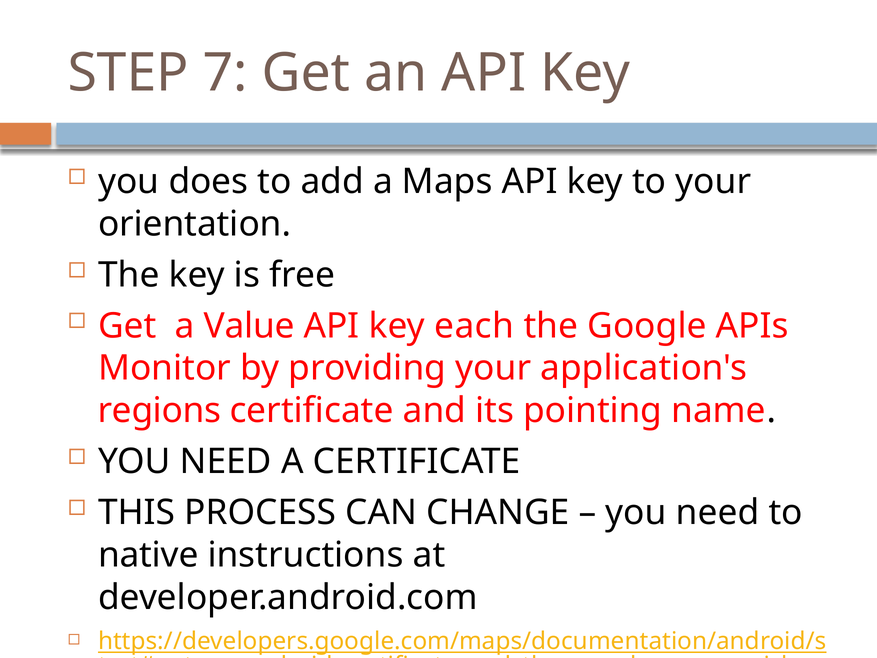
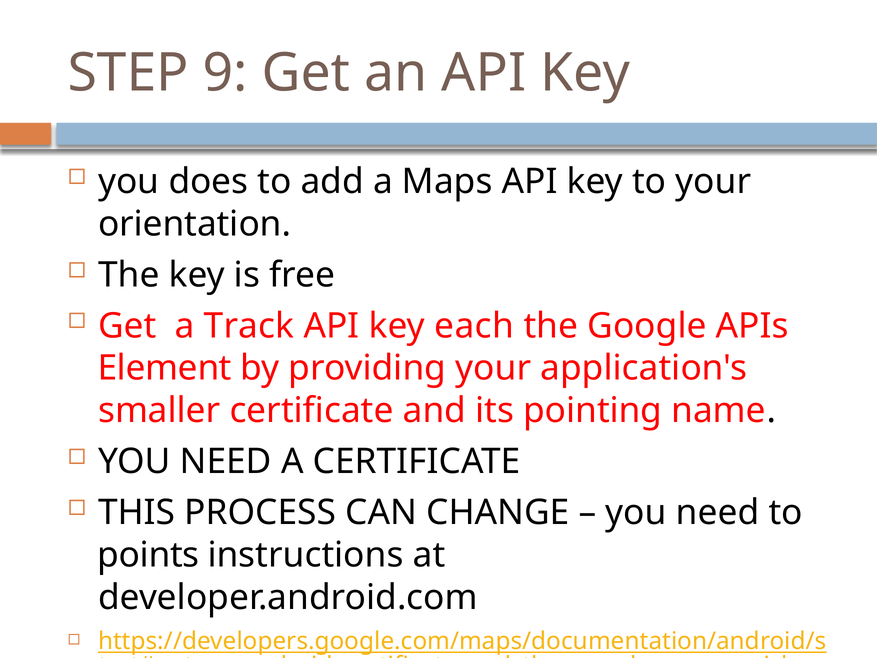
7: 7 -> 9 (225, 73)
Value: Value -> Track (249, 326)
Monitor: Monitor -> Element (165, 368)
regions: regions -> smaller (159, 411)
native: native -> points (148, 555)
